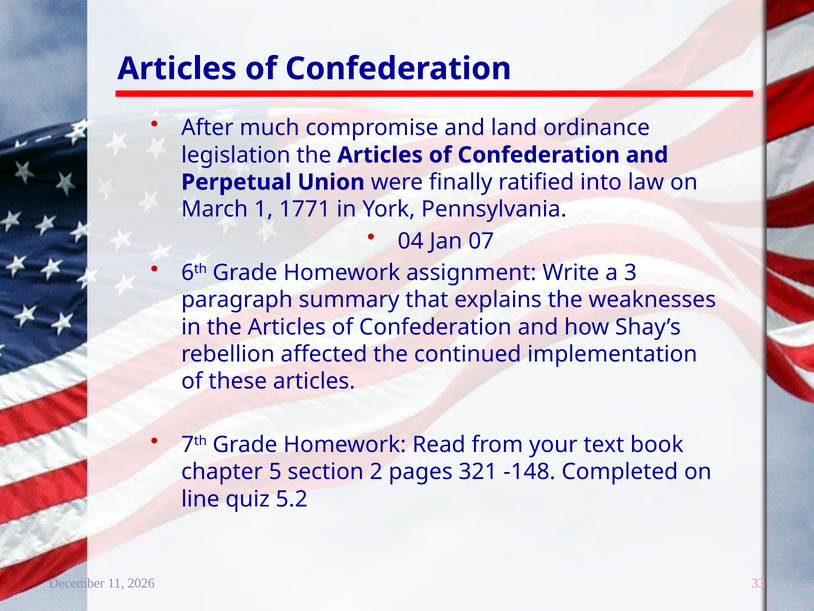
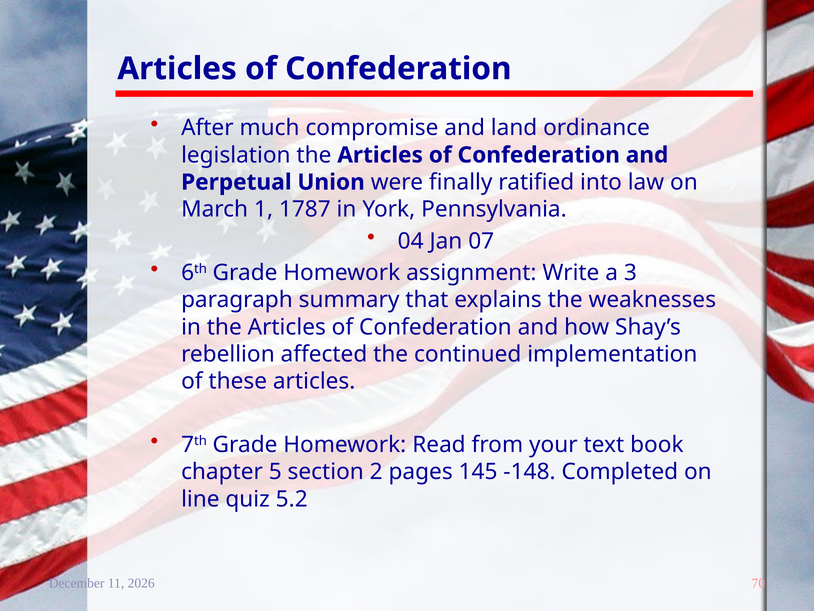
1771: 1771 -> 1787 (305, 209)
321: 321 -> 145 (478, 472)
33: 33 -> 70 (758, 583)
